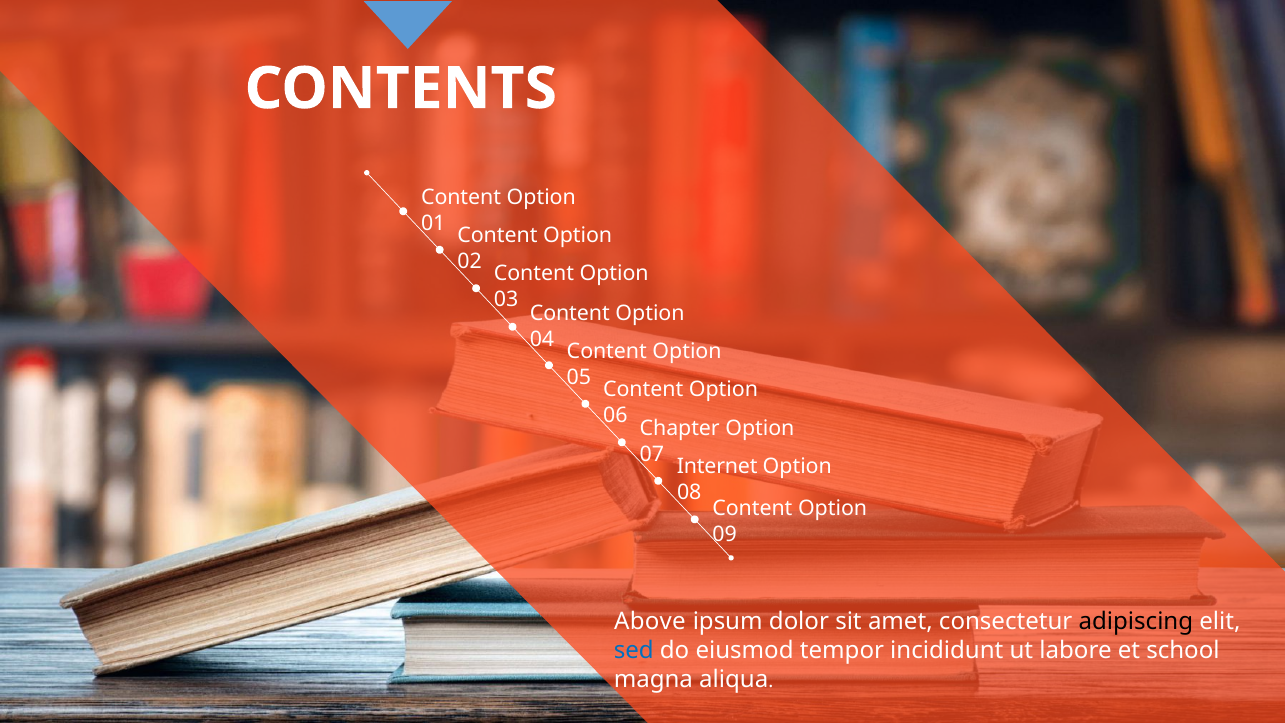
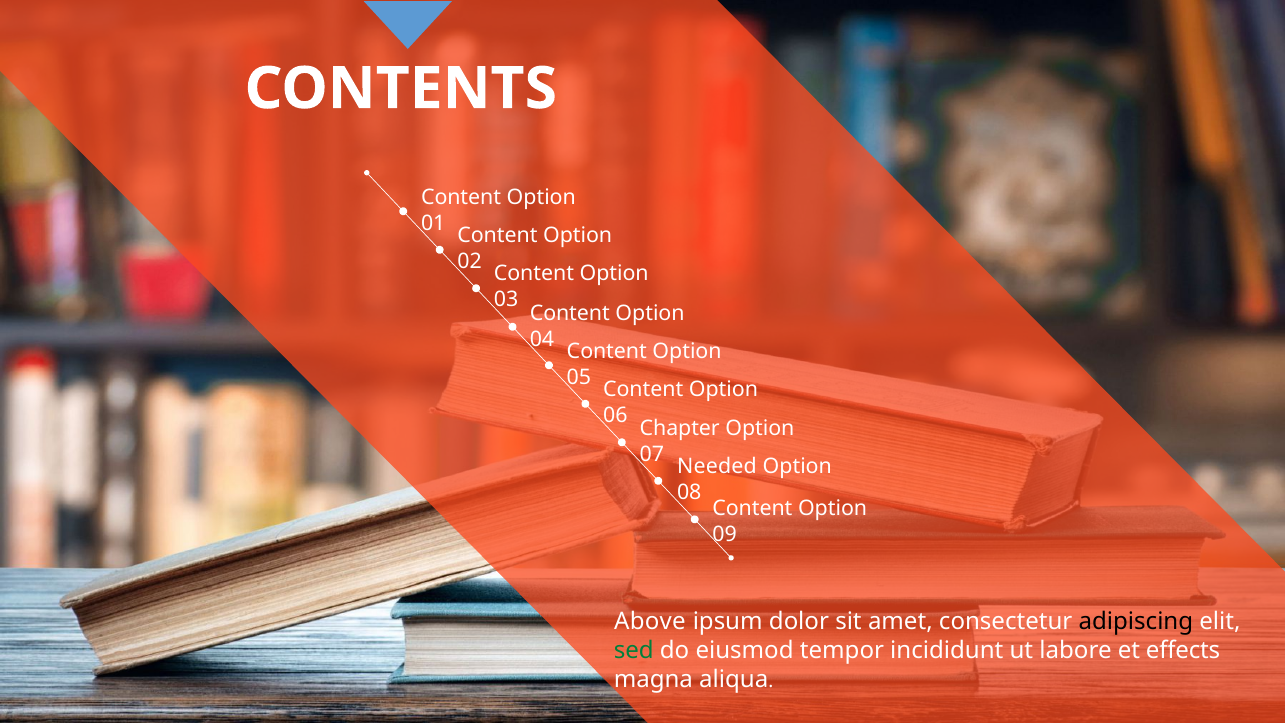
Internet: Internet -> Needed (717, 467)
sed colour: blue -> green (634, 651)
school: school -> effects (1183, 651)
